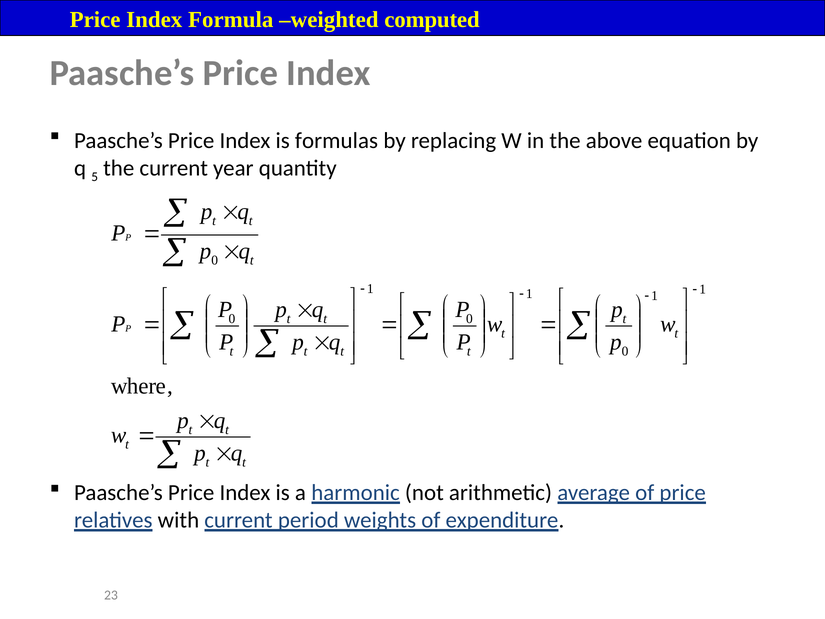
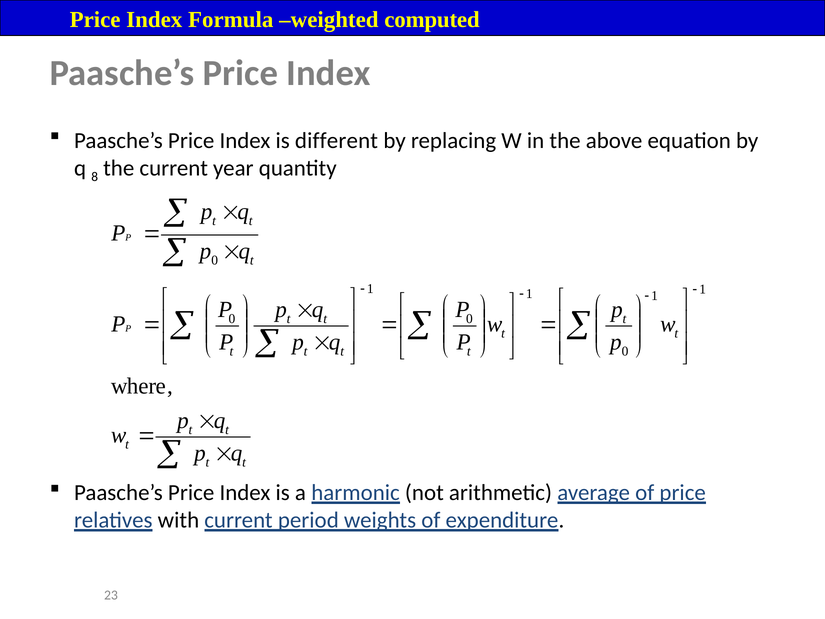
formulas: formulas -> different (336, 140)
5: 5 -> 8 (95, 177)
